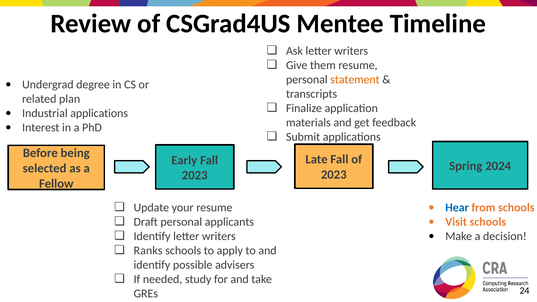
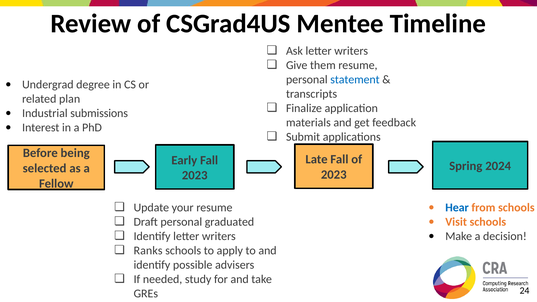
statement colour: orange -> blue (355, 80)
Industrial applications: applications -> submissions (99, 113)
applicants: applicants -> graduated (229, 222)
